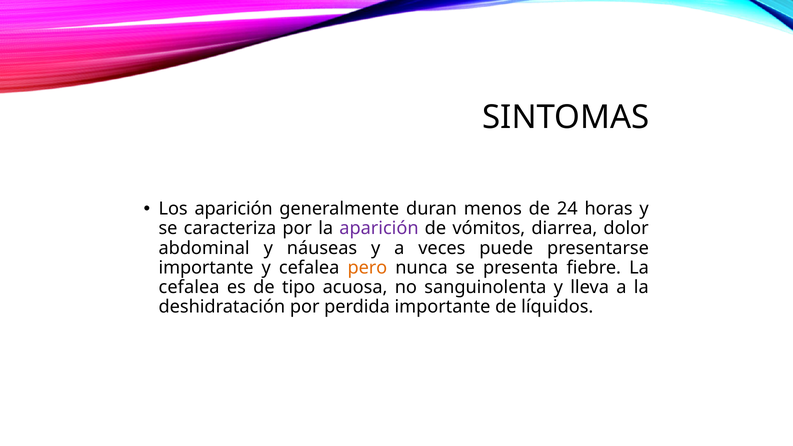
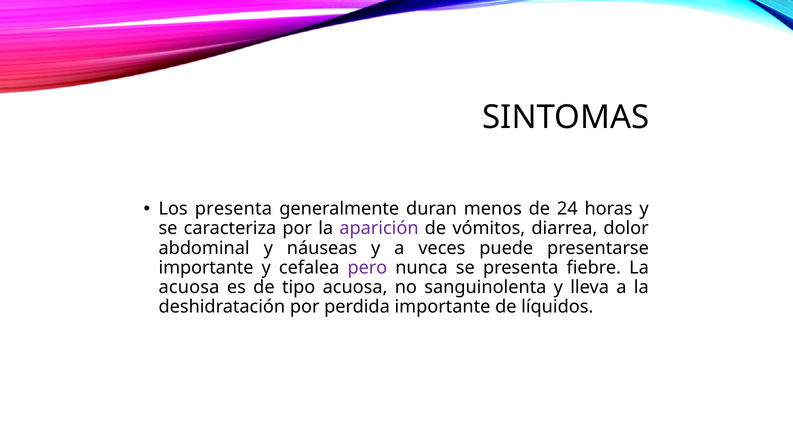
Los aparición: aparición -> presenta (233, 209)
pero colour: orange -> purple (367, 268)
cefalea: cefalea -> acuosa (189, 287)
